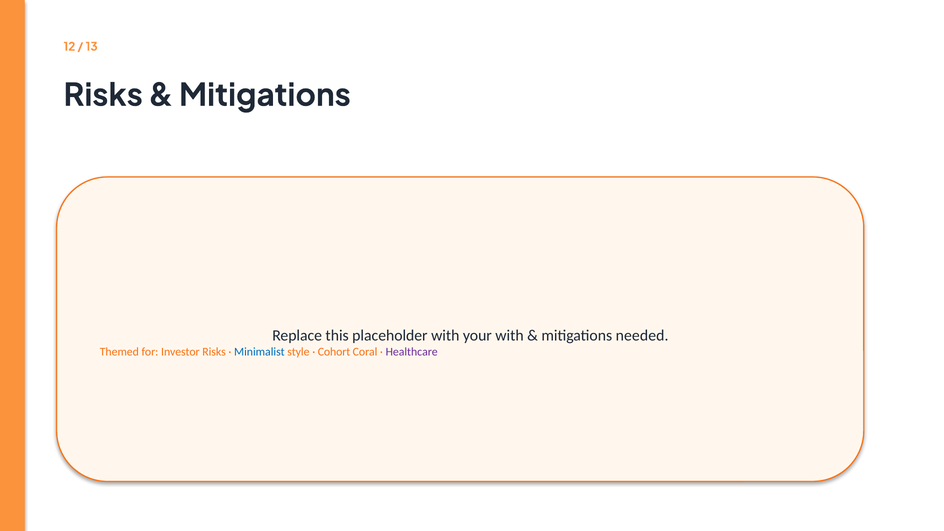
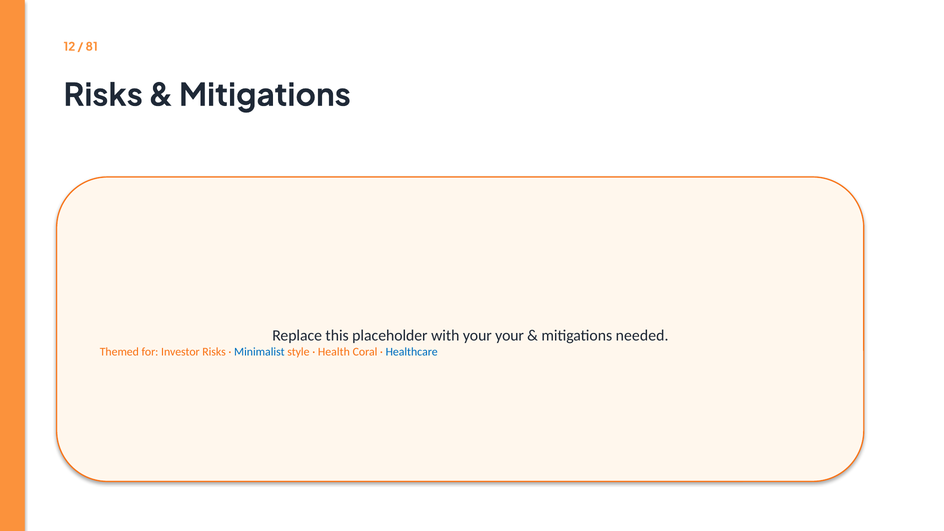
13: 13 -> 81 (92, 47)
your with: with -> your (510, 336)
Cohort: Cohort -> Health (334, 352)
Healthcare colour: purple -> blue (412, 352)
